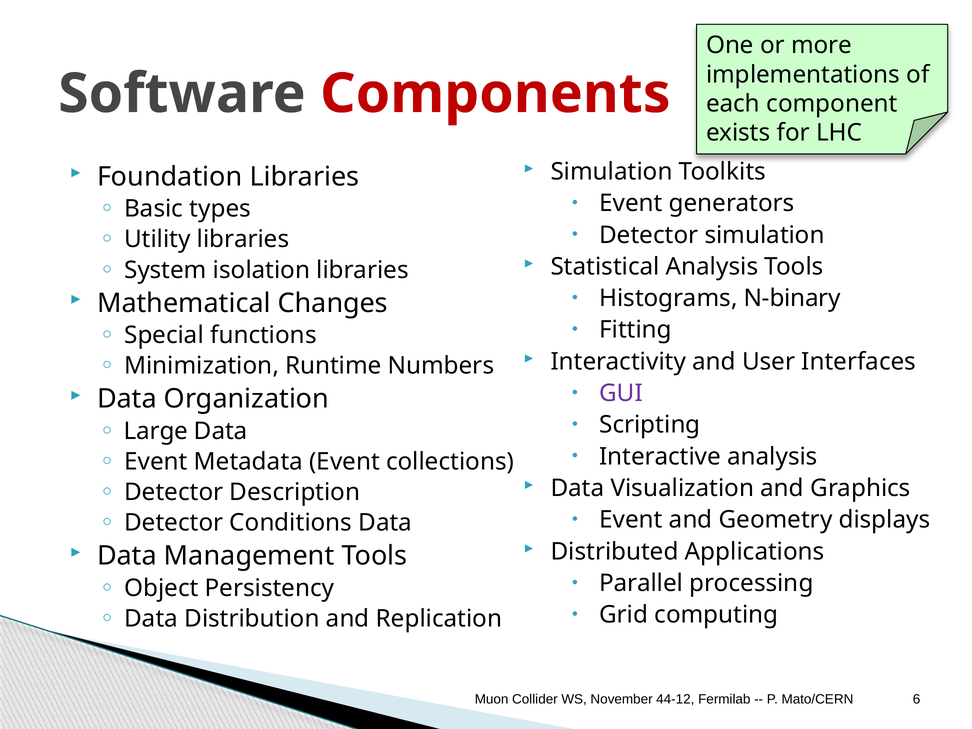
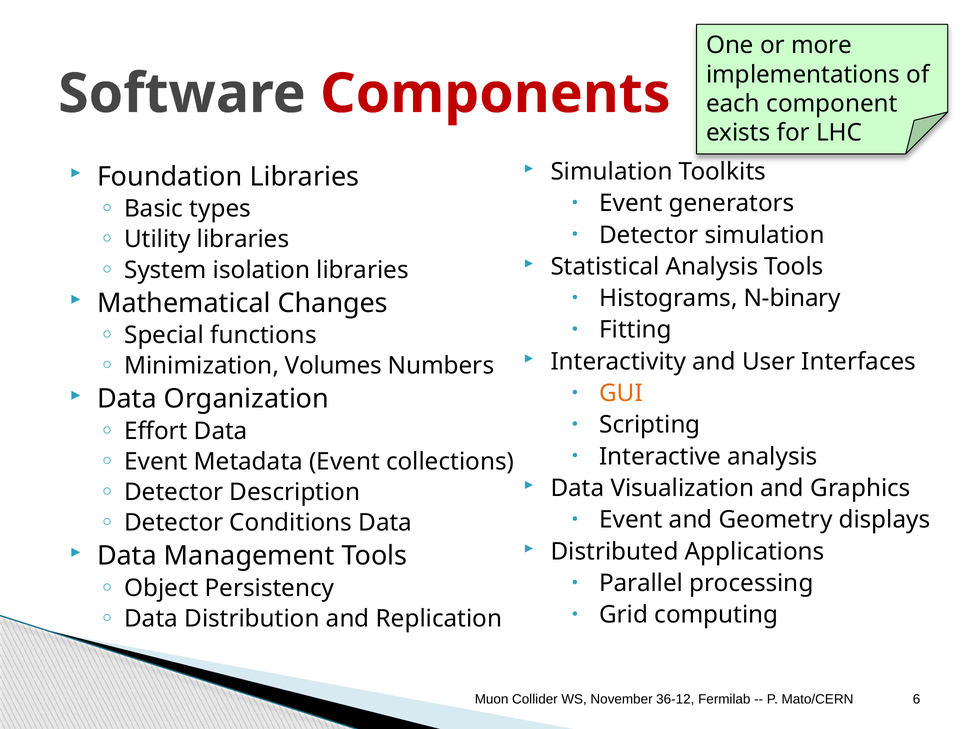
Runtime: Runtime -> Volumes (333, 366)
GUI colour: purple -> orange (621, 393)
Large: Large -> Effort (156, 431)
44-12: 44-12 -> 36-12 (675, 699)
